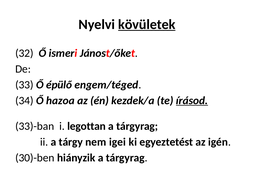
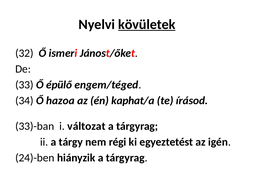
kezdek/a: kezdek/a -> kaphat/a (133, 101)
írásod underline: present -> none (192, 101)
legottan: legottan -> változat (86, 126)
igei: igei -> régi (118, 142)
30)-ben: 30)-ben -> 24)-ben (35, 158)
